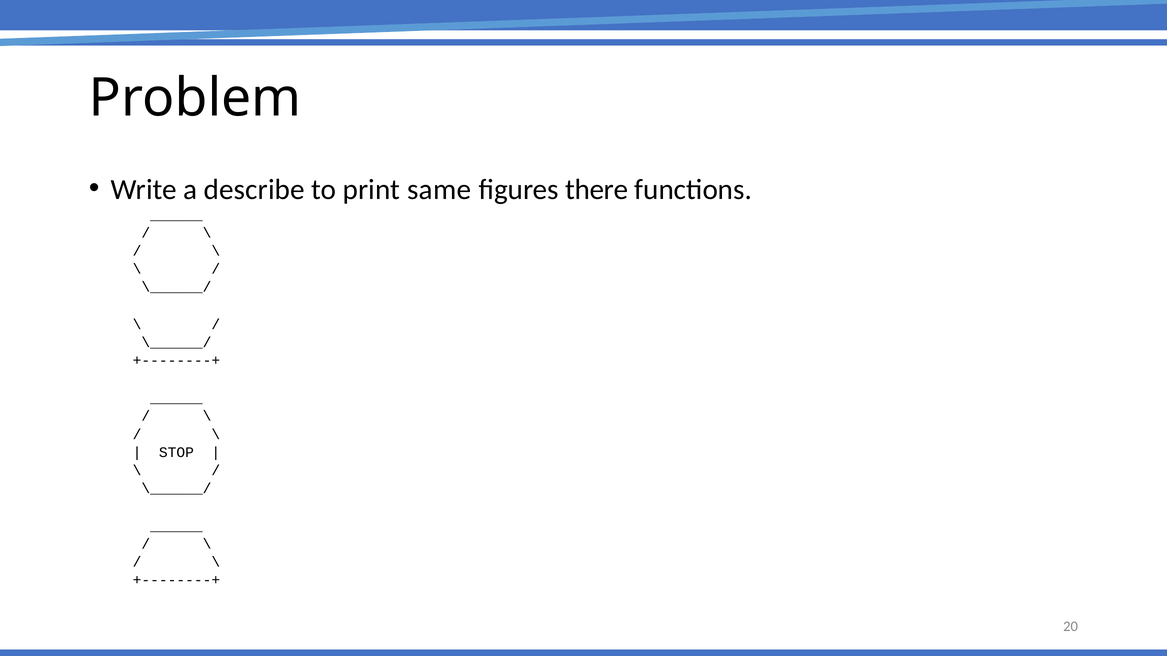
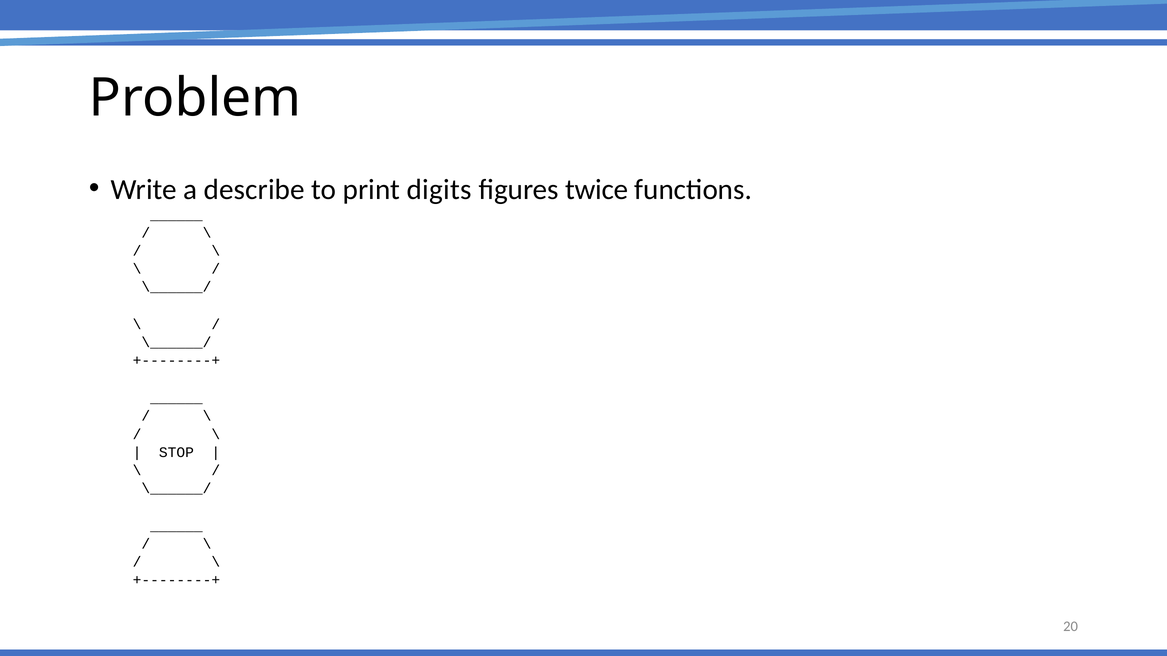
same: same -> digits (439, 190)
there: there -> twice (597, 190)
